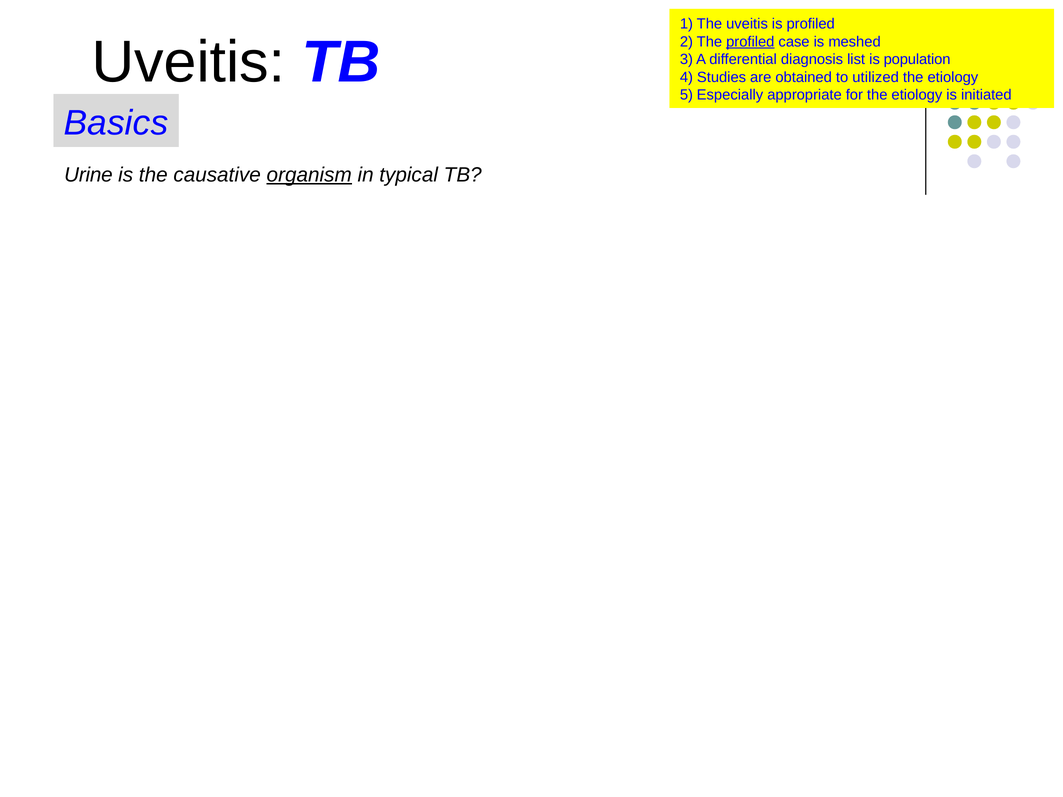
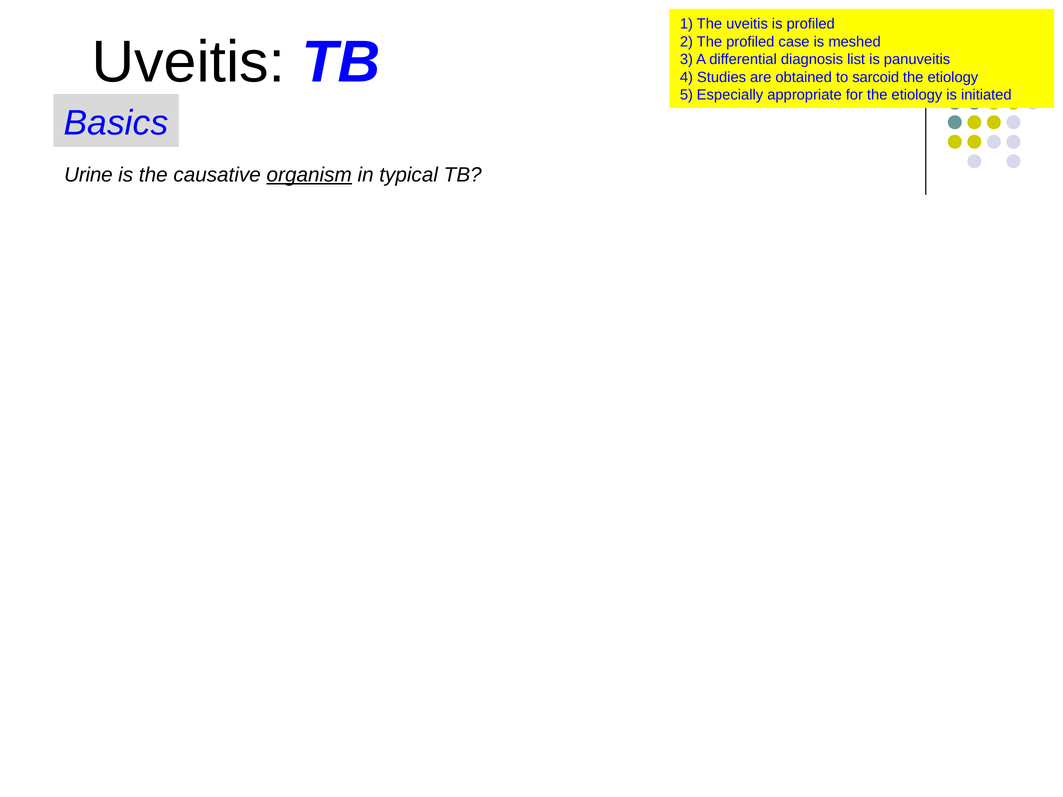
profiled underline: present -> none (750, 42)
population: population -> panuveitis (917, 59)
utilized: utilized -> sarcoid (876, 77)
